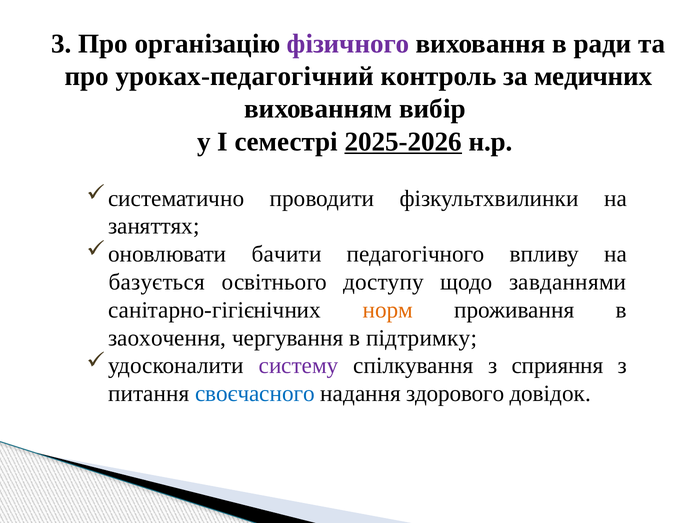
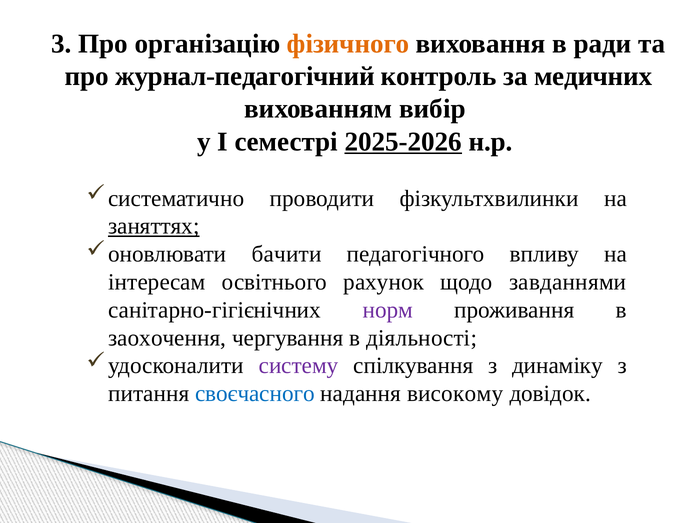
фізичного colour: purple -> orange (348, 44)
уроках-педагогічний: уроках-педагогічний -> журнал-педагогічний (245, 76)
заняттях underline: none -> present (154, 226)
базується: базується -> інтересам (157, 282)
доступу: доступу -> рахунок (384, 282)
норм colour: orange -> purple (388, 310)
підтримку: підтримку -> діяльності (422, 338)
сприяння: сприяння -> динаміку (557, 366)
здорового: здорового -> високому (455, 393)
